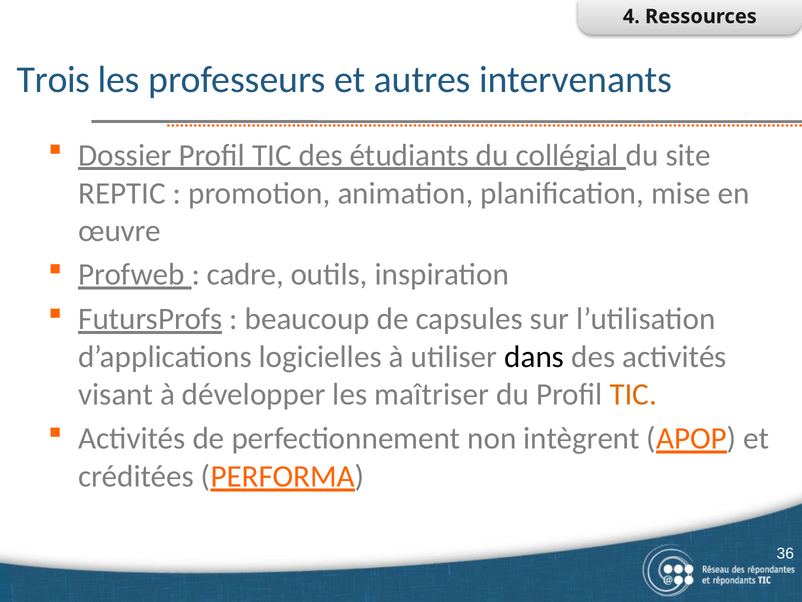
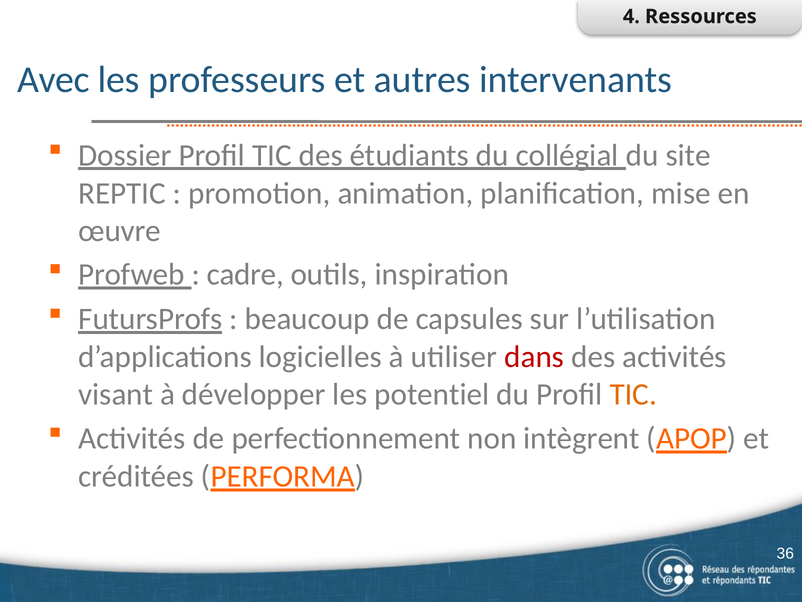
Trois: Trois -> Avec (53, 80)
dans colour: black -> red (534, 357)
maîtriser: maîtriser -> potentiel (432, 394)
